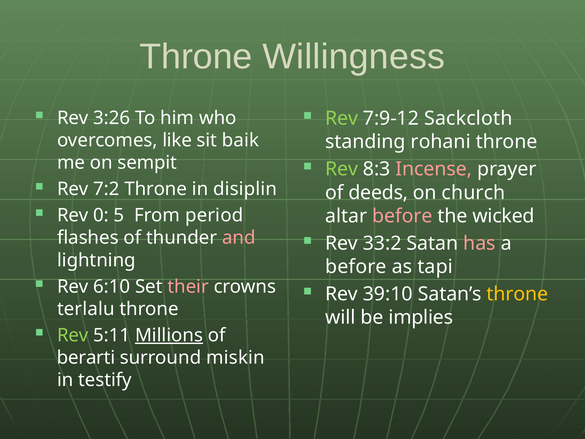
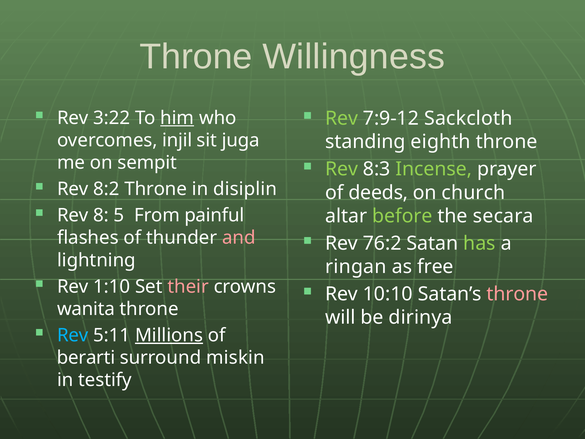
3:26: 3:26 -> 3:22 (112, 118)
him underline: none -> present (177, 118)
like: like -> injil (177, 140)
baik: baik -> juga (241, 140)
rohani: rohani -> eighth (441, 142)
Incense colour: pink -> light green (434, 169)
7:2: 7:2 -> 8:2 (106, 189)
0: 0 -> 8 (101, 215)
period: period -> painful (214, 215)
before colour: pink -> light green (402, 216)
wicked: wicked -> secara (503, 216)
33:2: 33:2 -> 76:2 (382, 243)
has colour: pink -> light green (479, 243)
before: before -> ringan (356, 267)
tapi: tapi -> free (435, 267)
6:10: 6:10 -> 1:10 (112, 286)
39:10: 39:10 -> 10:10 (388, 294)
throne colour: yellow -> pink (517, 294)
terlalu: terlalu -> wanita (86, 309)
implies: implies -> dirinya (421, 317)
Rev colour: light green -> light blue (73, 335)
